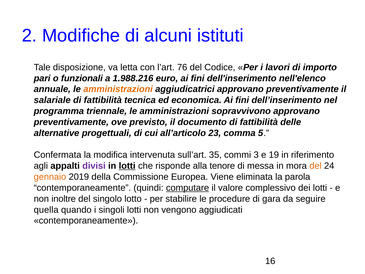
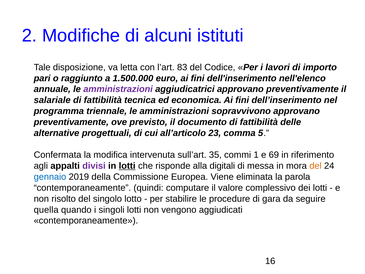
76: 76 -> 83 (182, 67)
funzionali: funzionali -> raggiunto (82, 78)
1.988.216: 1.988.216 -> 1.500.000 (133, 78)
amministrazioni colour: orange -> purple (118, 89)
3: 3 -> 1 (256, 155)
19: 19 -> 69 (274, 155)
tenore: tenore -> digitali (222, 166)
gennaio colour: orange -> blue (50, 177)
computare underline: present -> none (188, 188)
inoltre: inoltre -> risolto (64, 199)
